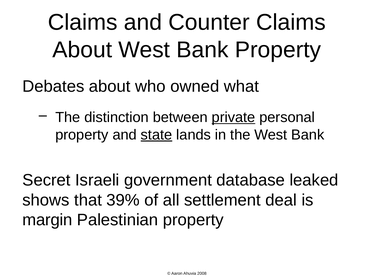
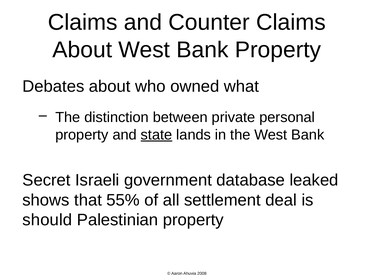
private underline: present -> none (233, 118)
39%: 39% -> 55% (123, 200)
margin: margin -> should (47, 220)
